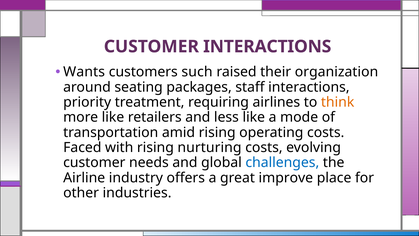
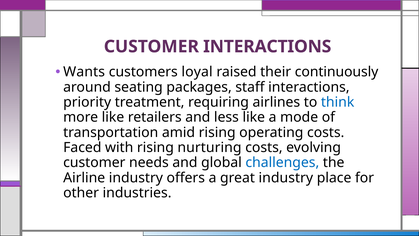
such: such -> loyal (197, 72)
organization: organization -> continuously (337, 72)
think colour: orange -> blue (338, 102)
great improve: improve -> industry (286, 178)
